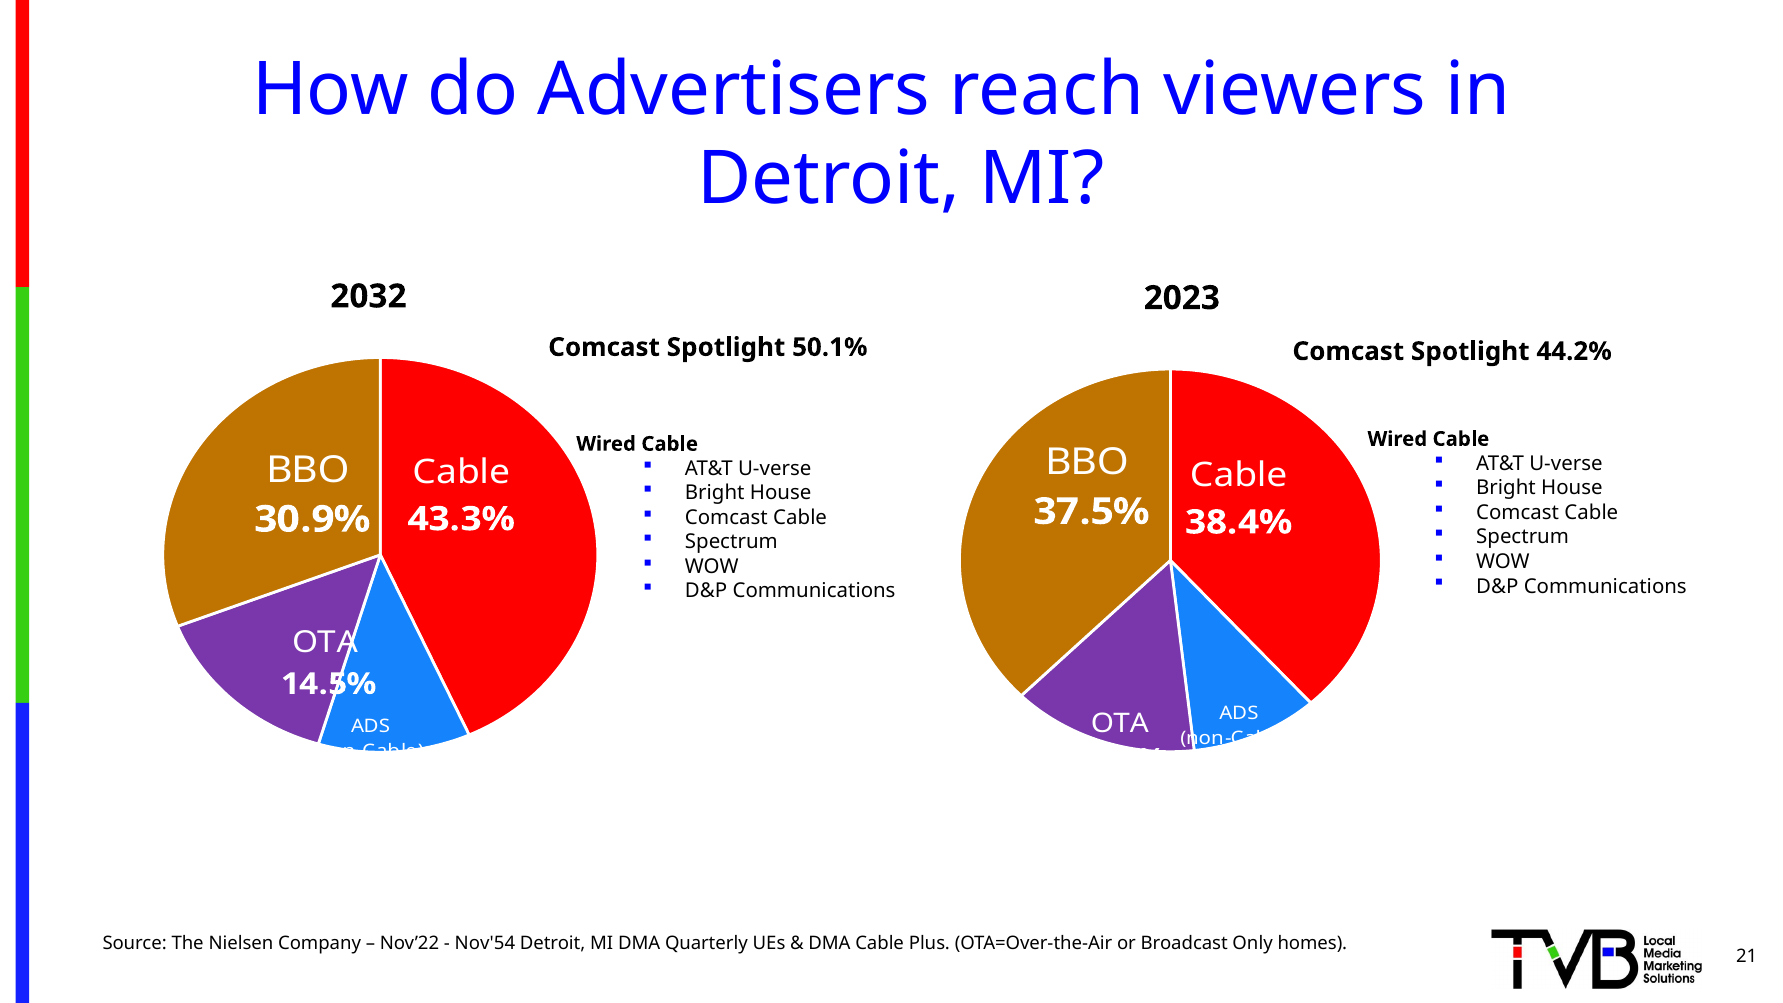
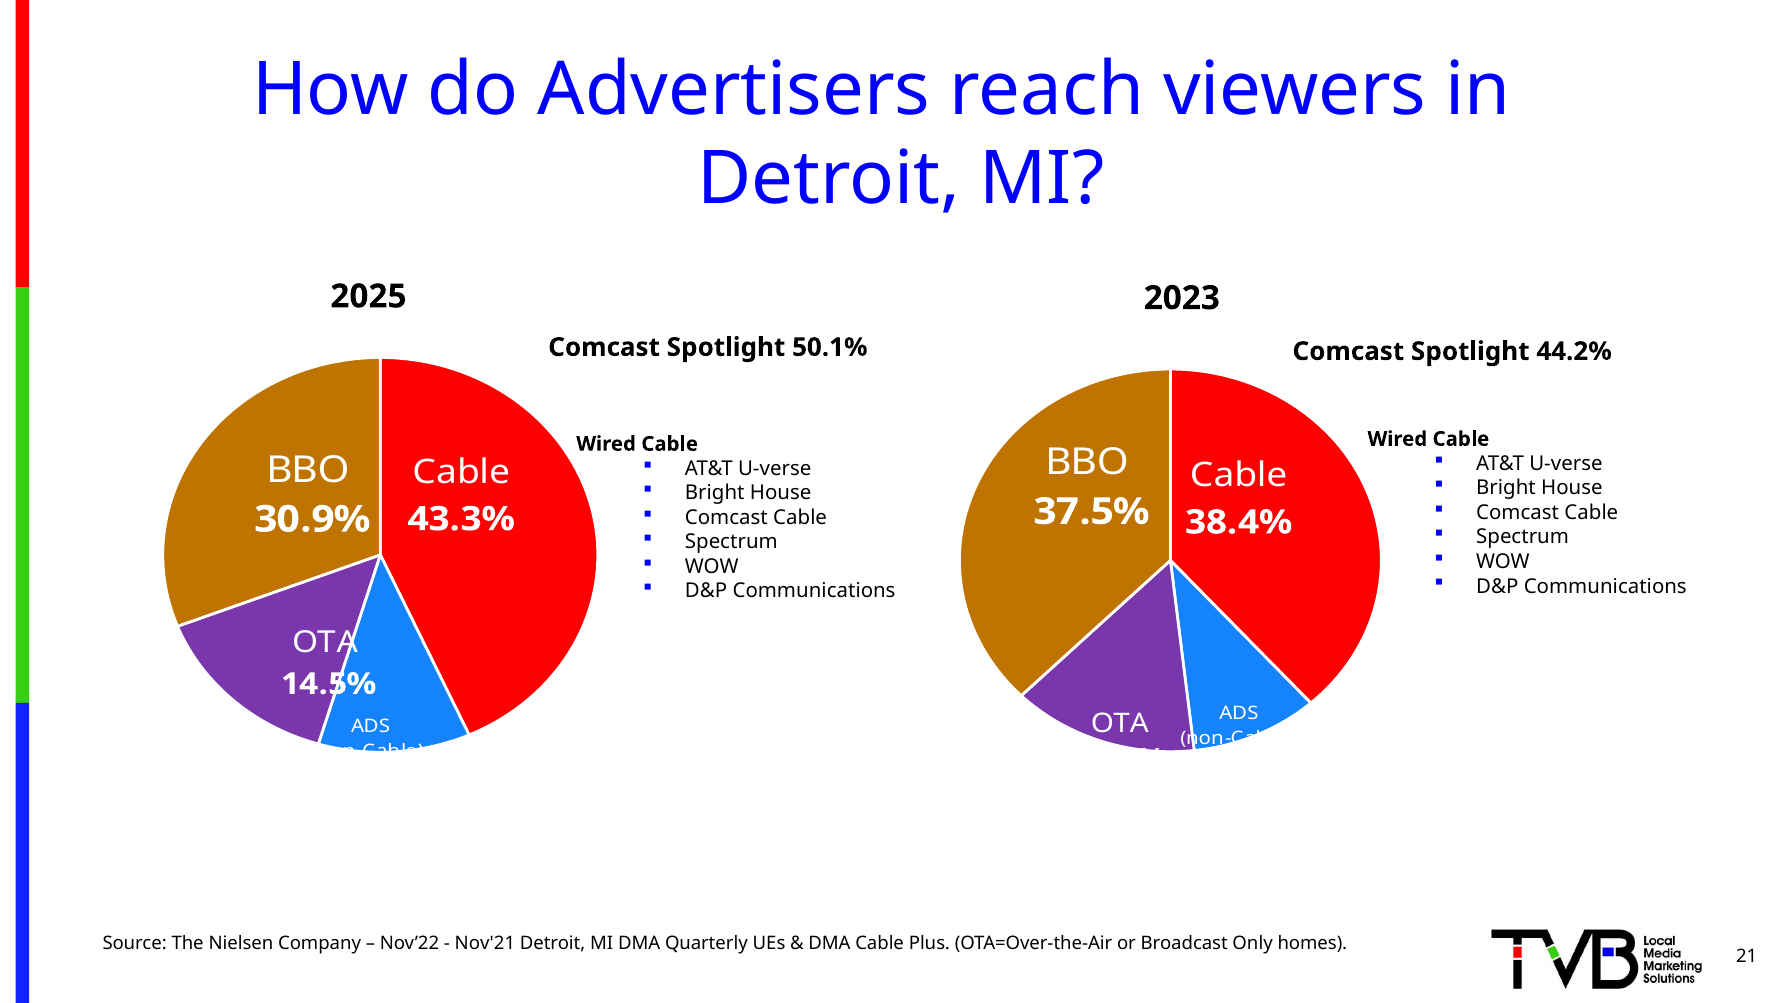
2032: 2032 -> 2025 (368, 296)
Nov'54: Nov'54 -> Nov'21 (485, 943)
